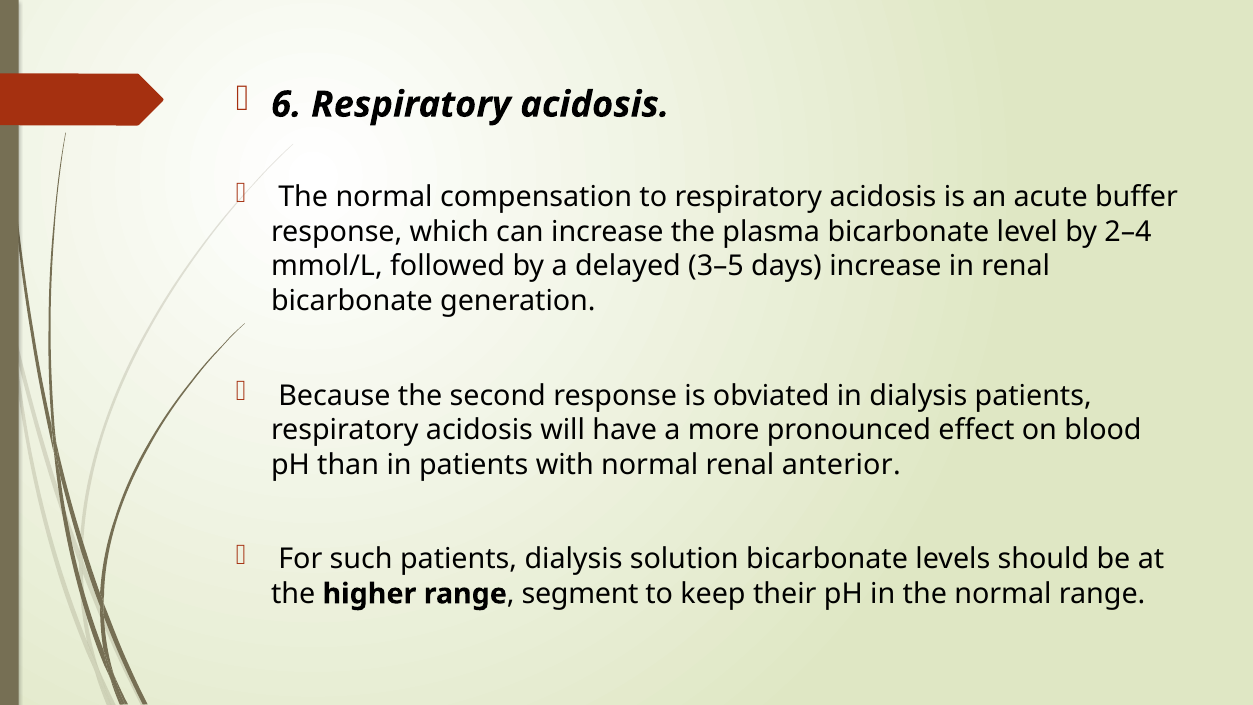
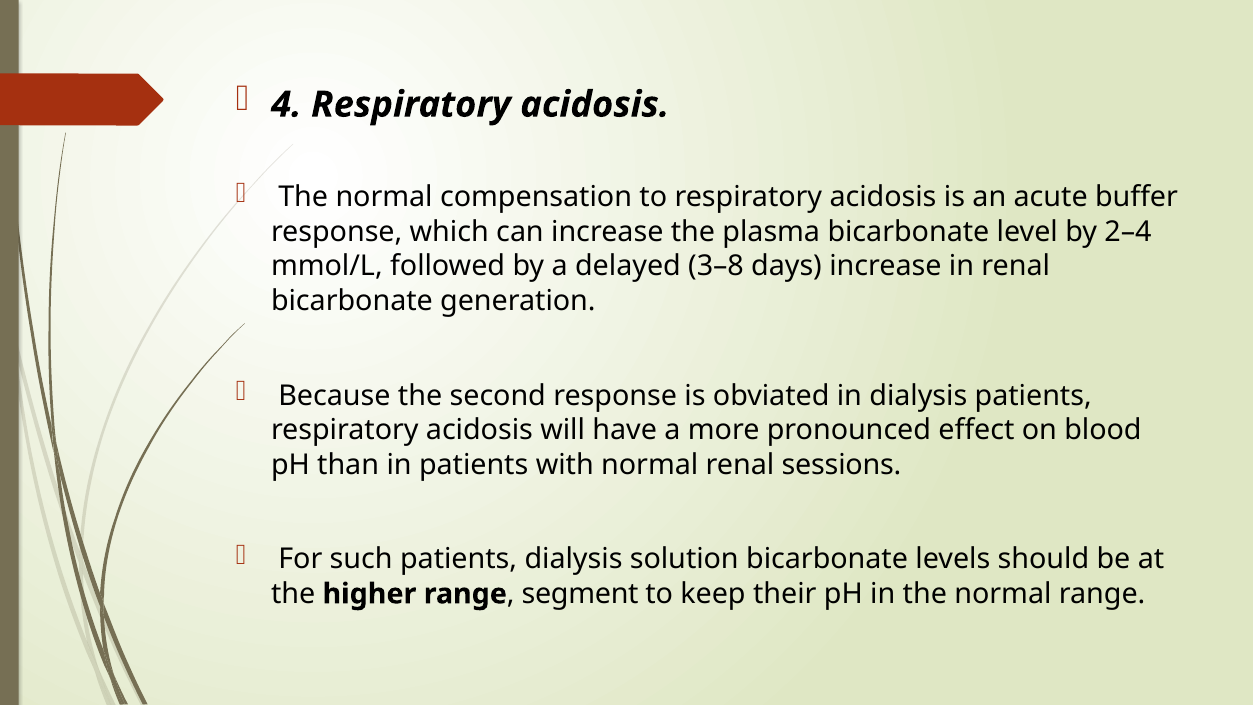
6: 6 -> 4 (286, 105)
3–5: 3–5 -> 3–8 (716, 266)
anterior: anterior -> sessions (842, 464)
